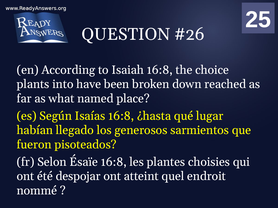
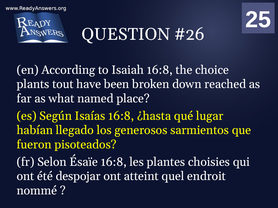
into: into -> tout (63, 84)
